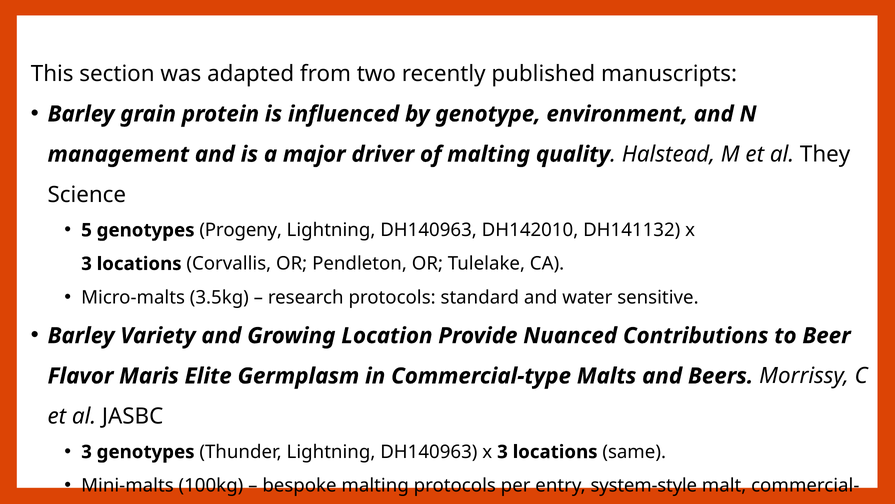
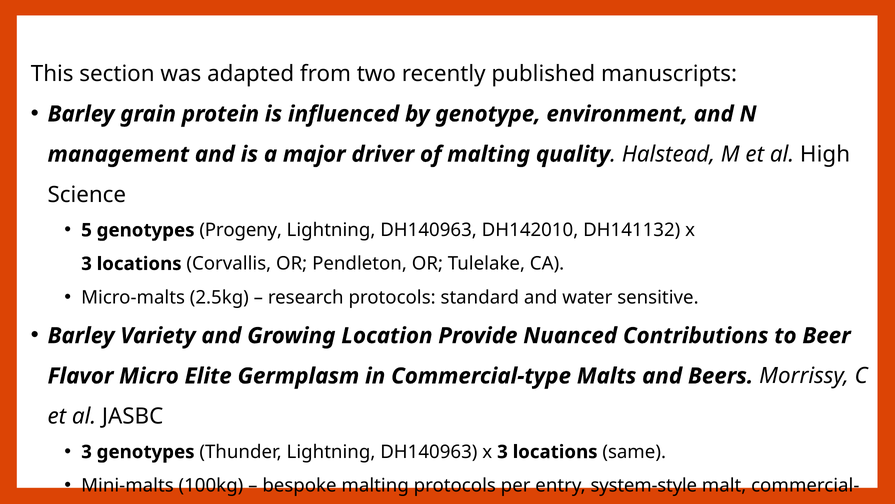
They: They -> High (825, 154)
3.5kg: 3.5kg -> 2.5kg (219, 297)
Maris: Maris -> Micro (149, 376)
